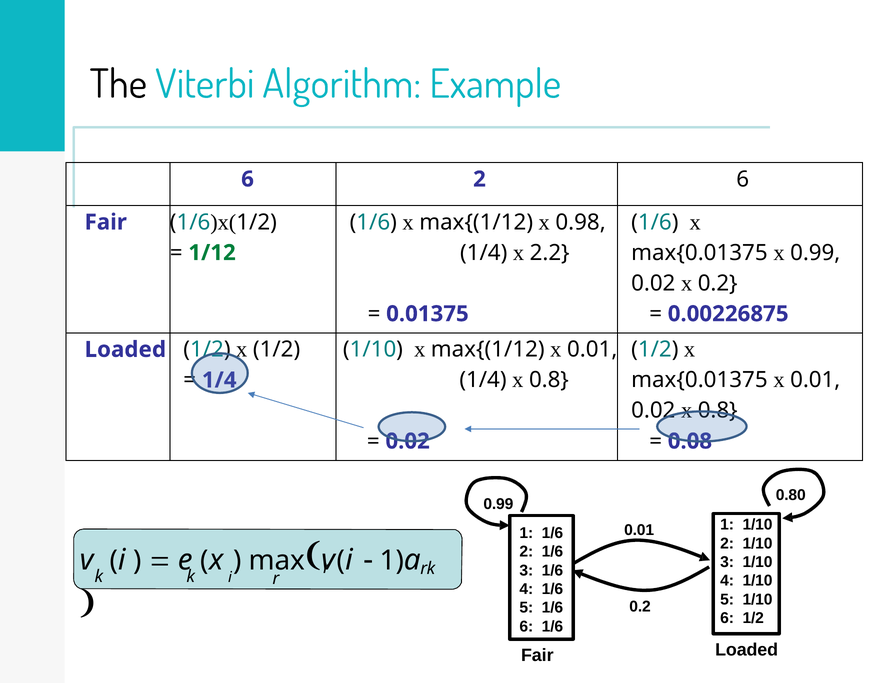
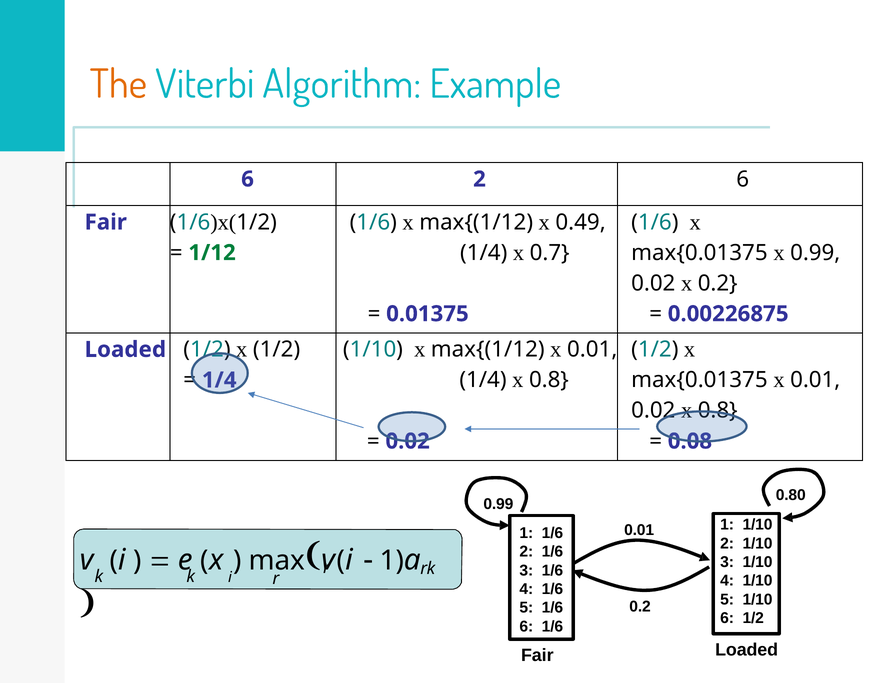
The colour: black -> orange (118, 84)
0.98: 0.98 -> 0.49 (581, 222)
2.2: 2.2 -> 0.7 (550, 253)
